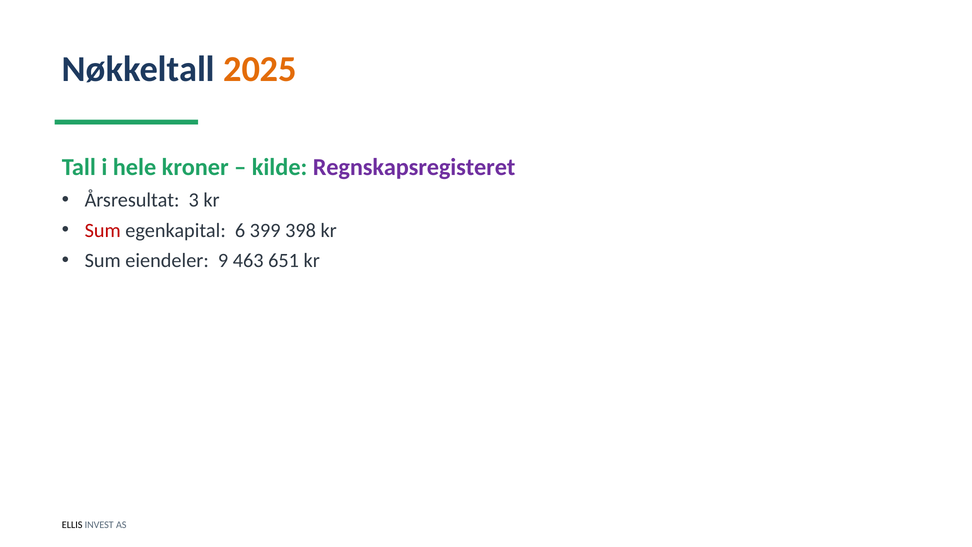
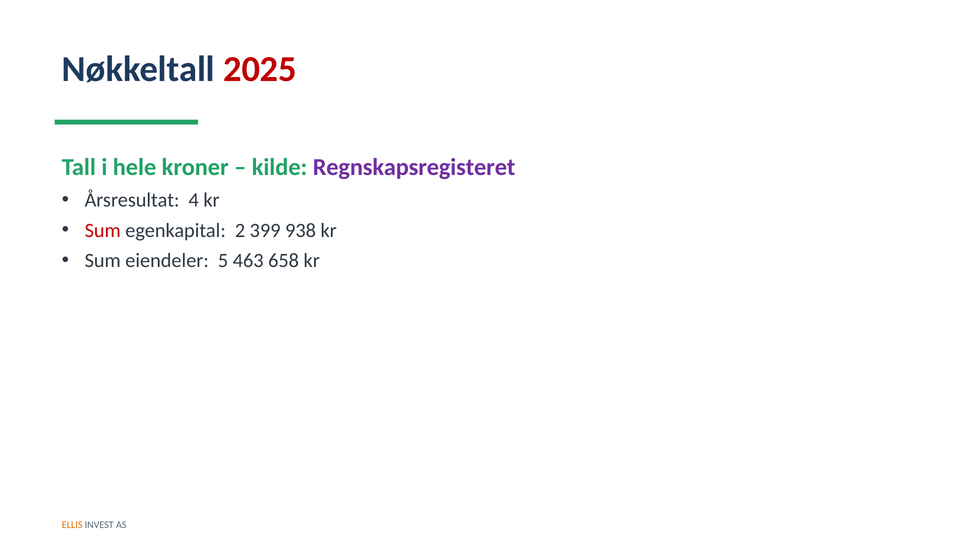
2025 colour: orange -> red (260, 69)
3: 3 -> 4 (194, 200)
6: 6 -> 2 (240, 230)
398: 398 -> 938 (301, 230)
9: 9 -> 5 (223, 261)
651: 651 -> 658 (284, 261)
ELLIS colour: black -> orange (72, 525)
